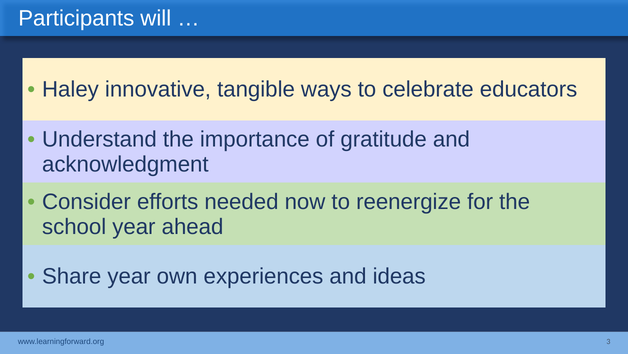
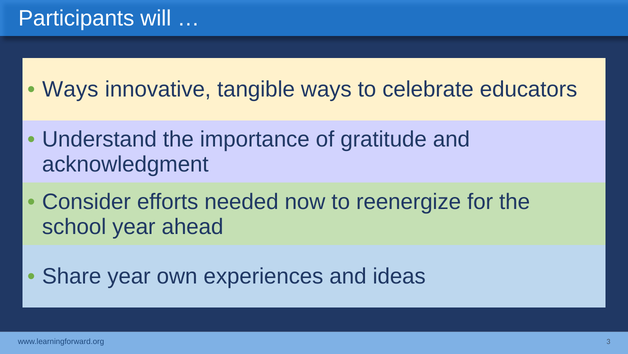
Haley: Haley -> Ways (70, 89)
